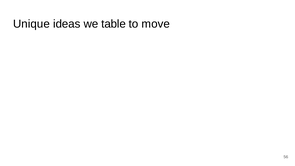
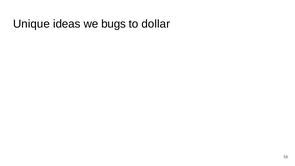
table: table -> bugs (114, 24)
move: move -> dollar (156, 24)
